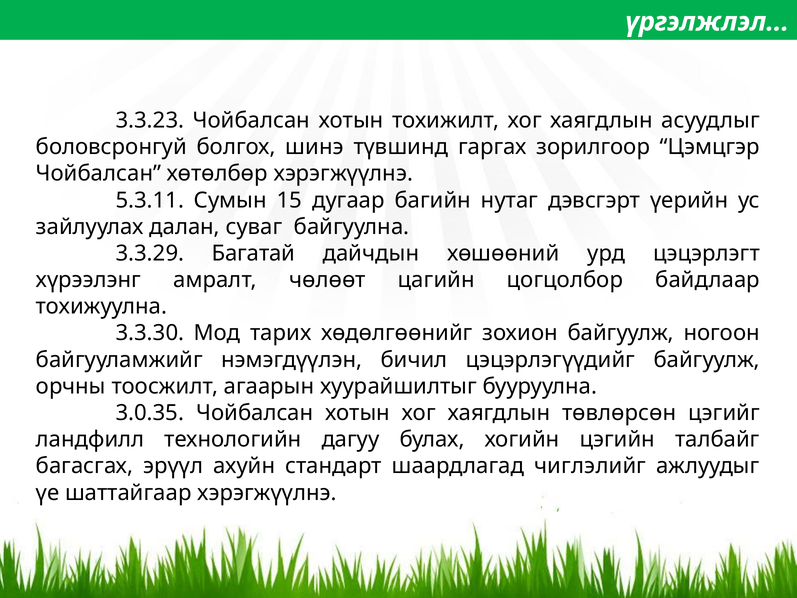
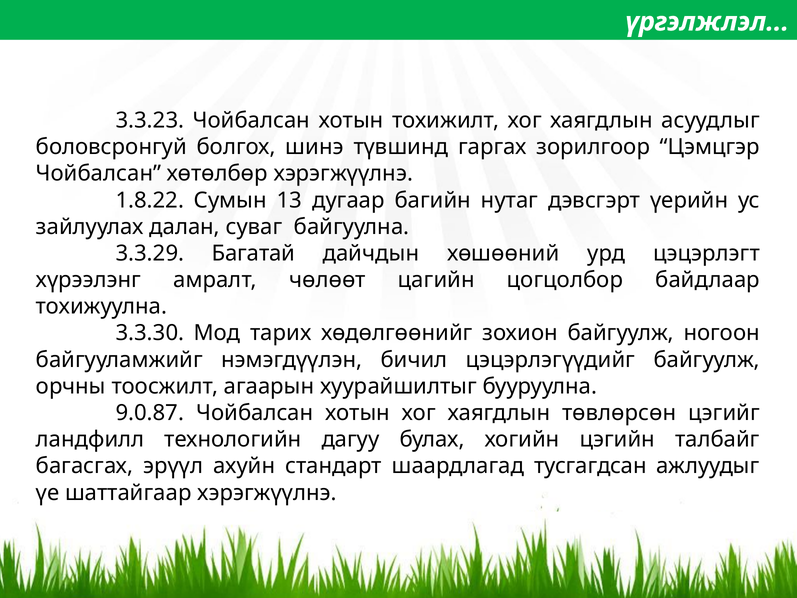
5.3.11: 5.3.11 -> 1.8.22 (150, 200)
15: 15 -> 13 (289, 200)
3.0.35: 3.0.35 -> 9.0.87 (150, 413)
чиглэлийг: чиглэлийг -> тусгагдсан (590, 466)
